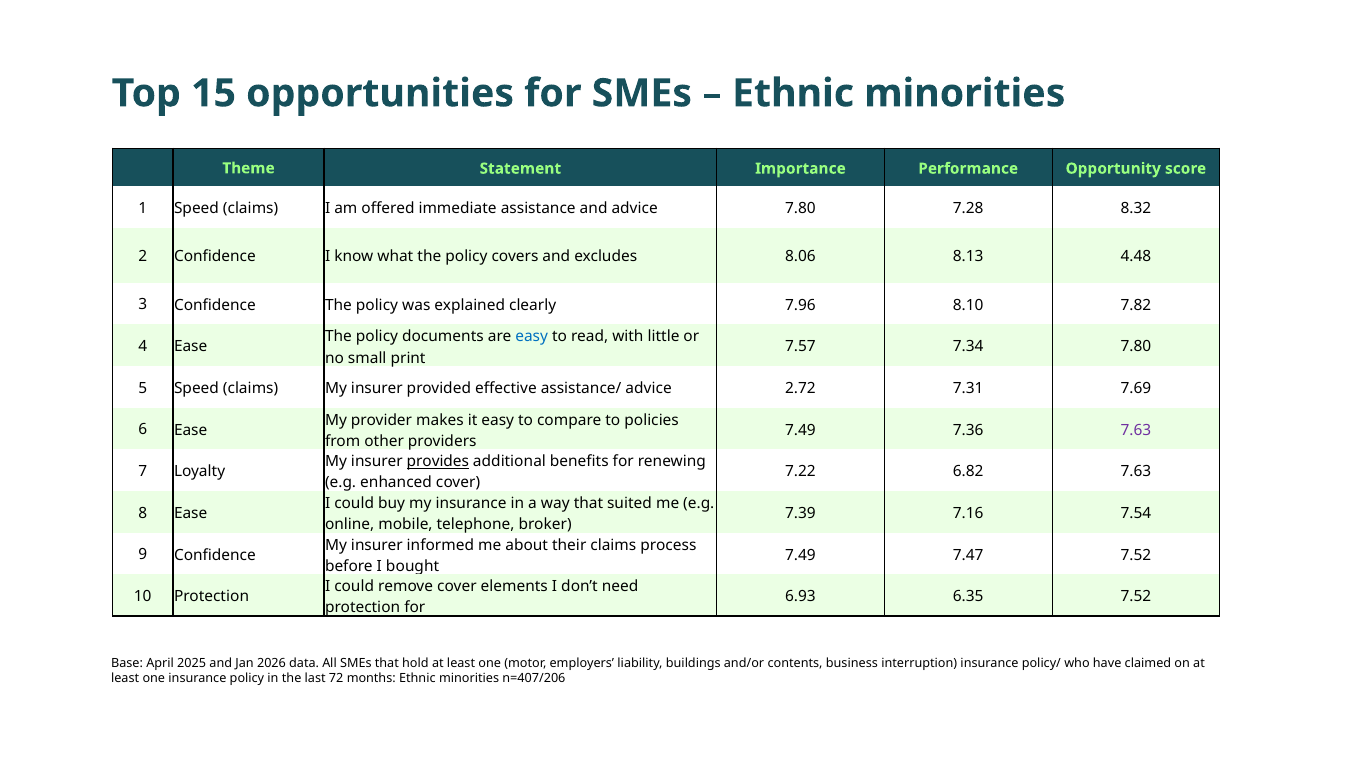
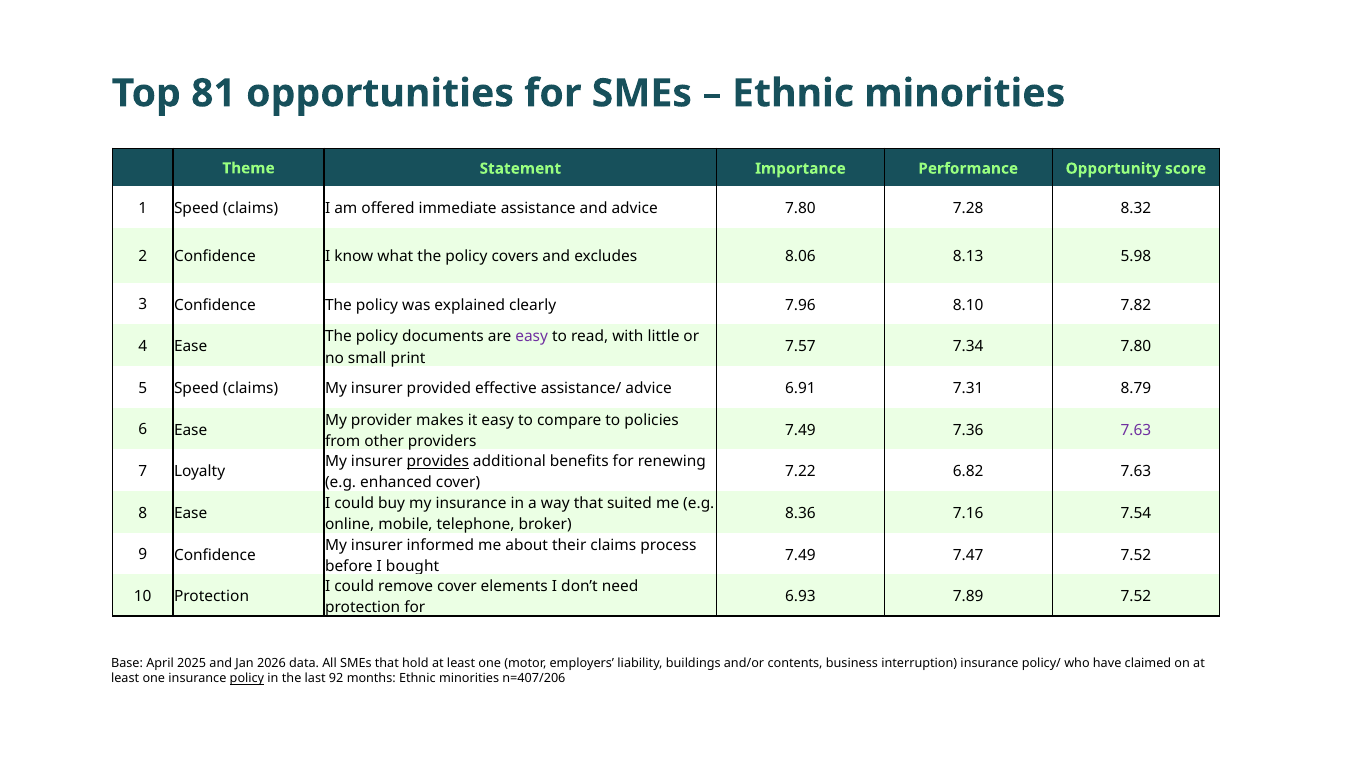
15: 15 -> 81 (214, 93)
4.48: 4.48 -> 5.98 (1136, 257)
easy colour: blue -> purple (532, 337)
2.72: 2.72 -> 6.91 (800, 388)
7.69: 7.69 -> 8.79 (1136, 388)
7.39: 7.39 -> 8.36 (800, 513)
6.35: 6.35 -> 7.89 (968, 597)
policy underline: none -> present (247, 679)
72: 72 -> 92 (336, 679)
